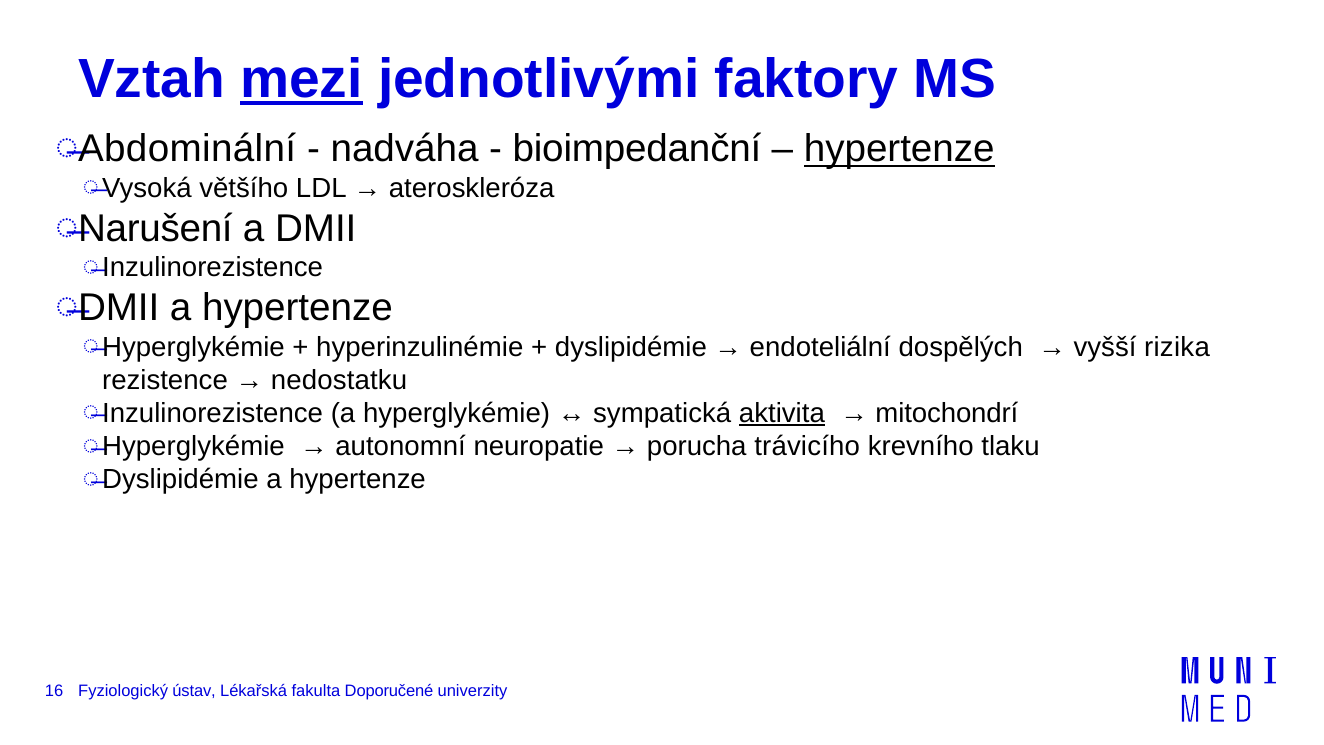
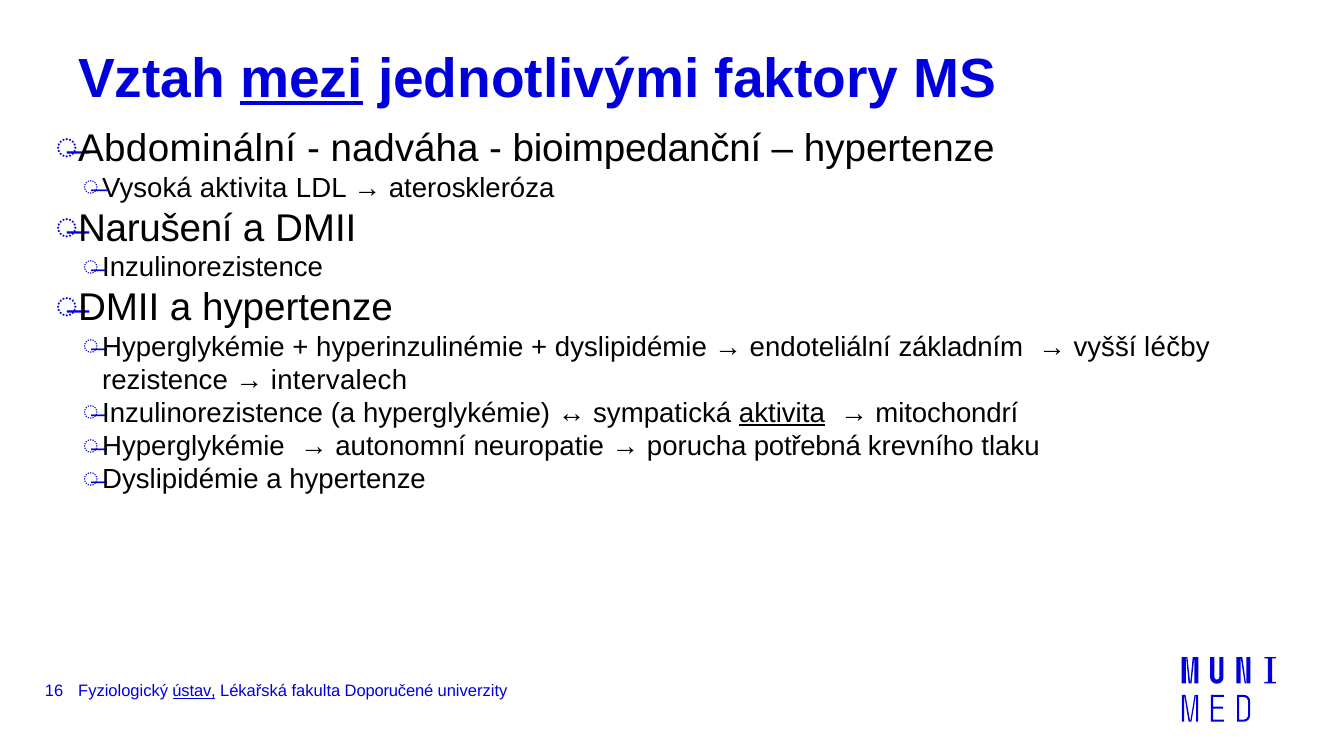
hypertenze underline: present -> none (899, 149)
většího: většího -> aktivita (244, 188)
dospělých: dospělých -> základním (961, 347)
rizika: rizika -> léčby (1177, 347)
nedostatku: nedostatku -> intervalech (339, 380)
trávicího: trávicího -> potřebná (807, 446)
ústav underline: none -> present (194, 691)
